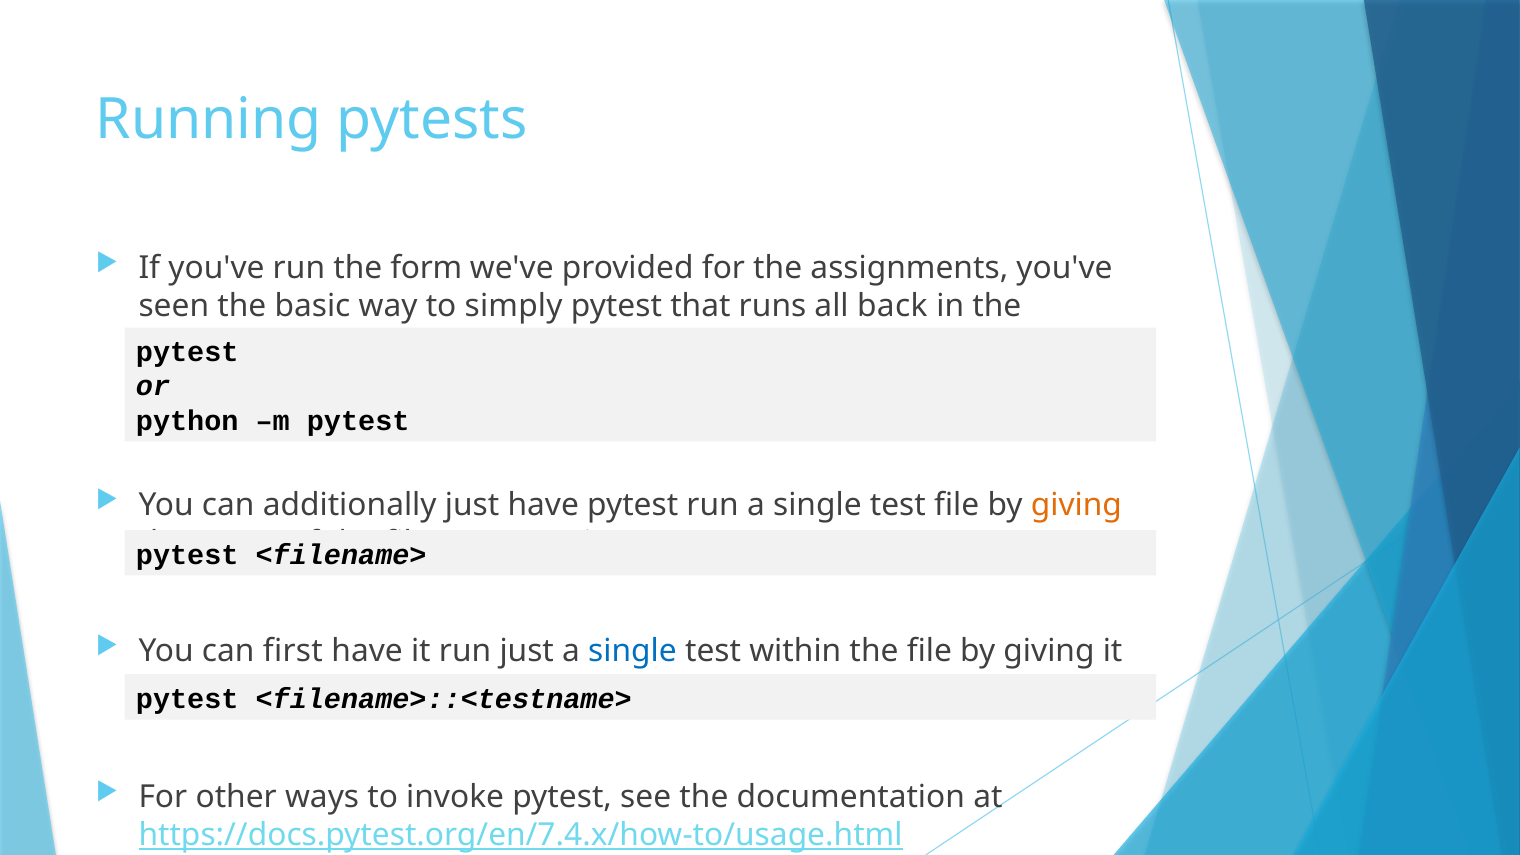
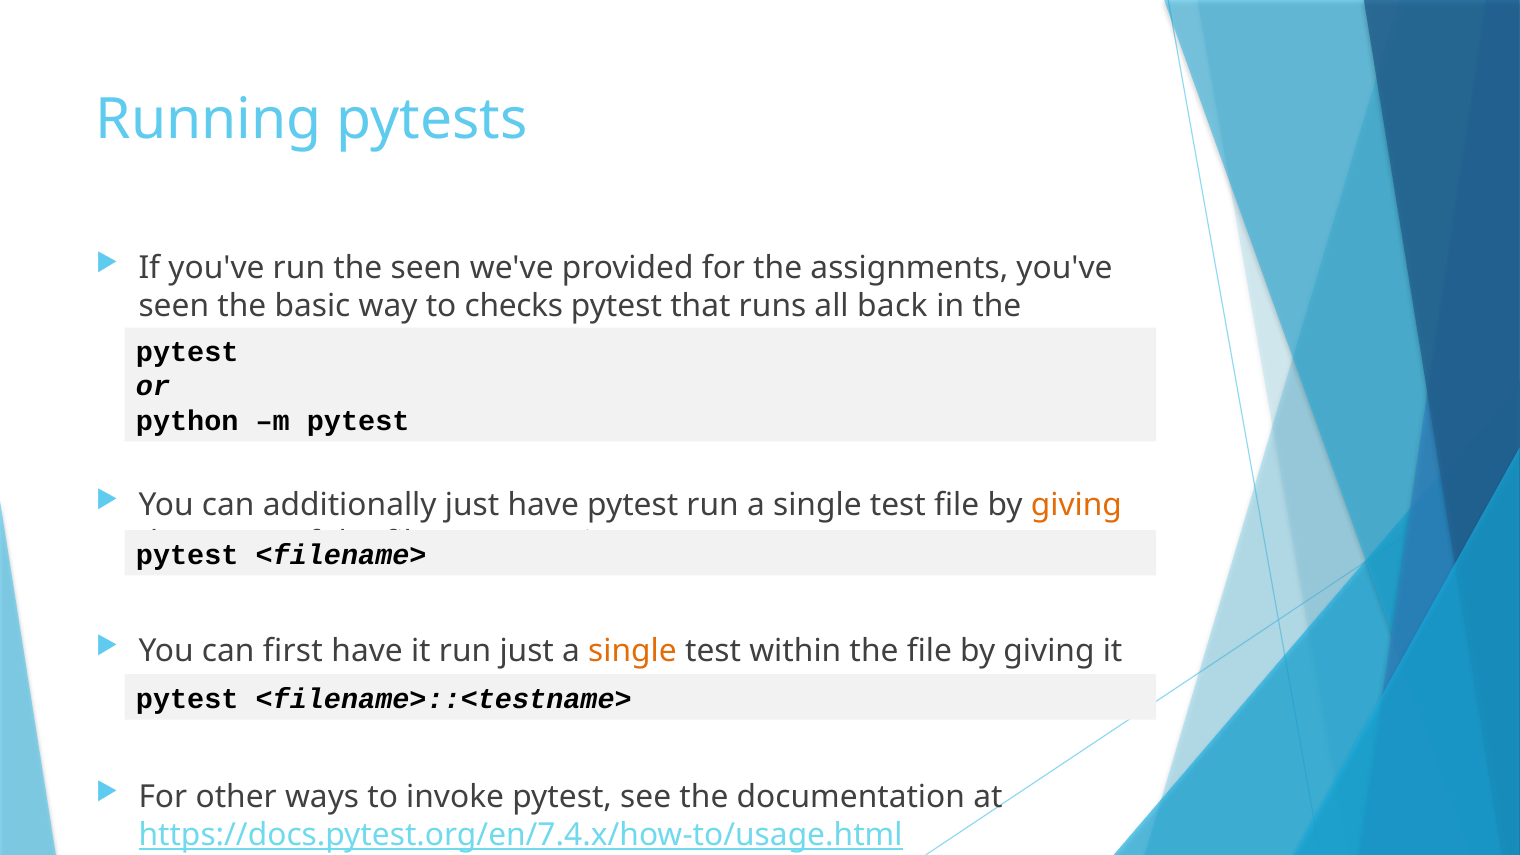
the form: form -> seen (426, 268)
simply: simply -> checks (514, 306)
single colour: blue -> orange (632, 651)
